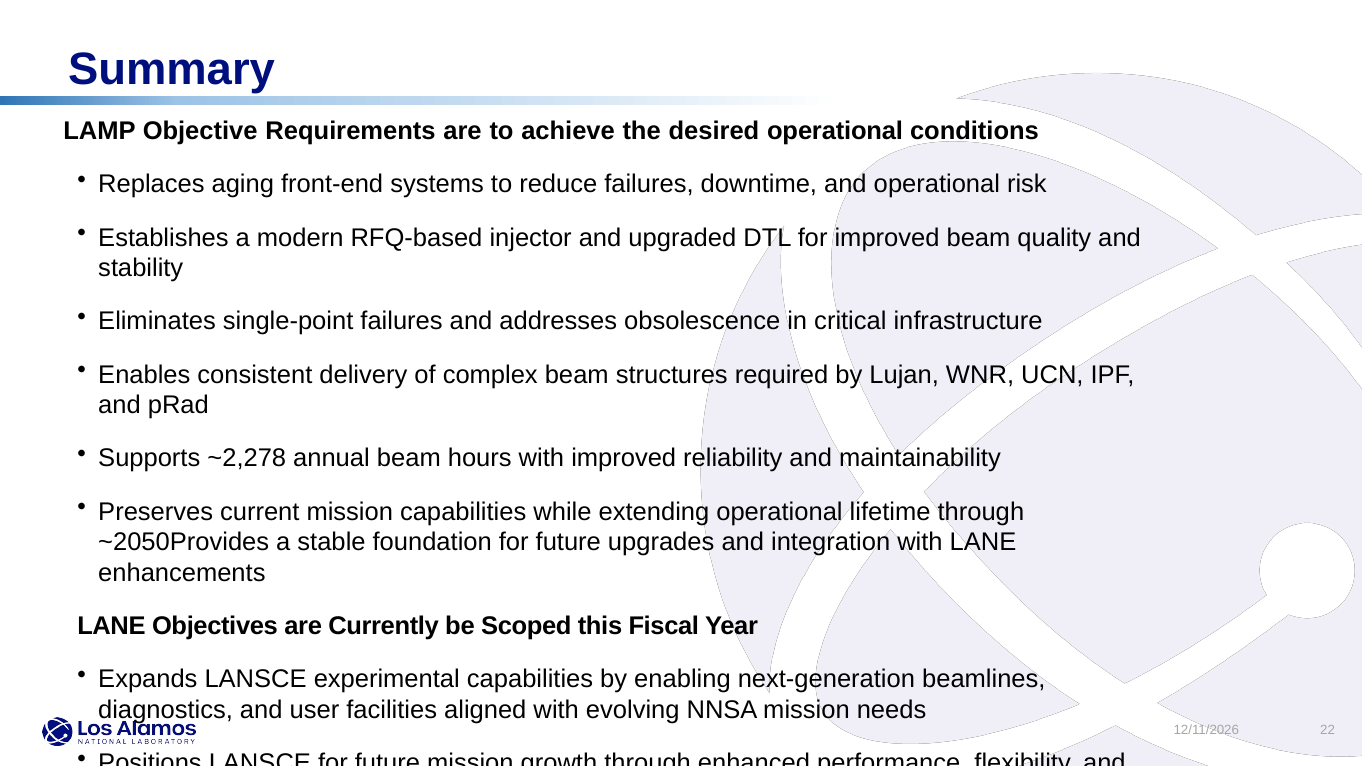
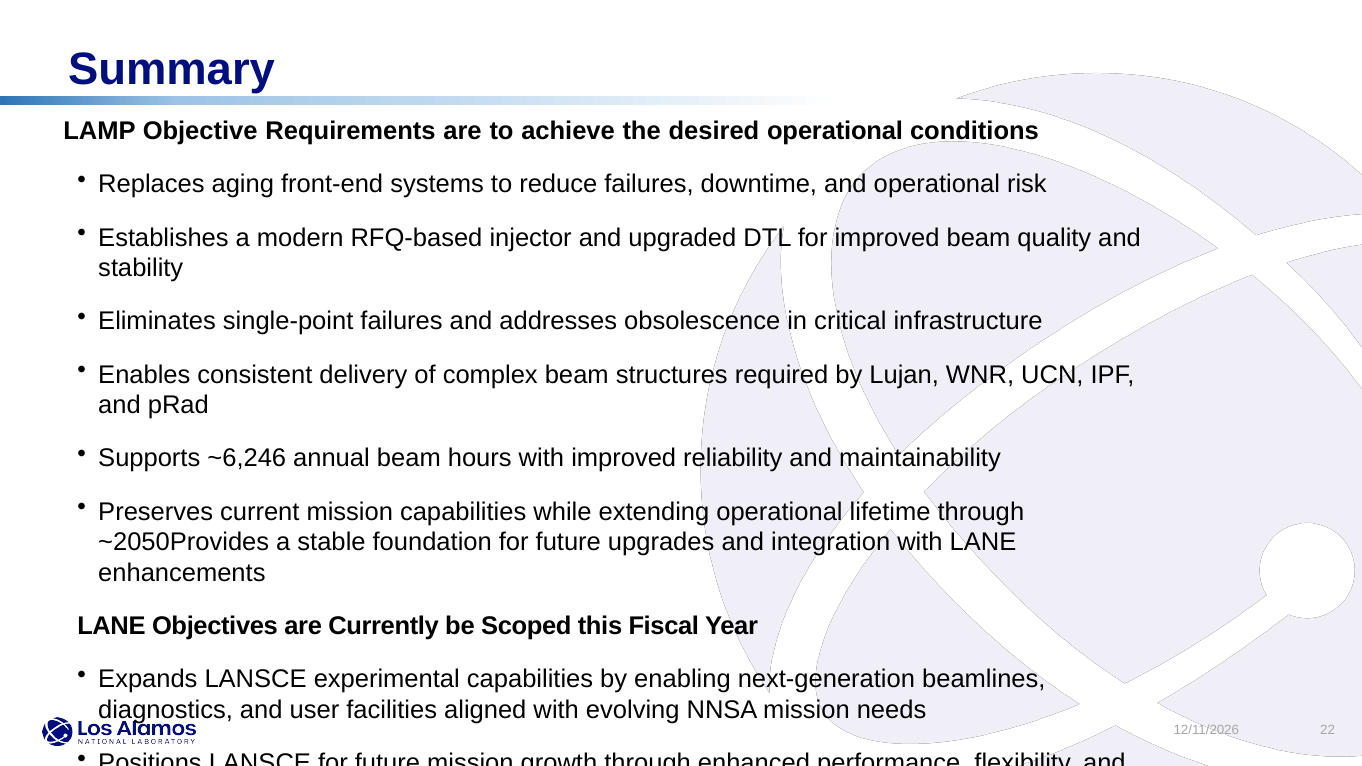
~2,278: ~2,278 -> ~6,246 (247, 459)
